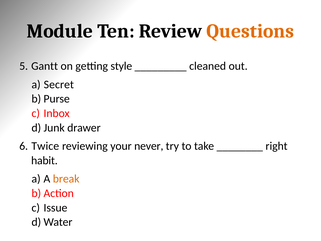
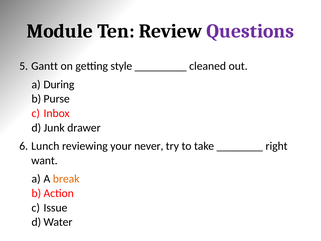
Questions colour: orange -> purple (250, 31)
Secret: Secret -> During (59, 84)
Twice: Twice -> Lunch (45, 146)
habit: habit -> want (44, 160)
